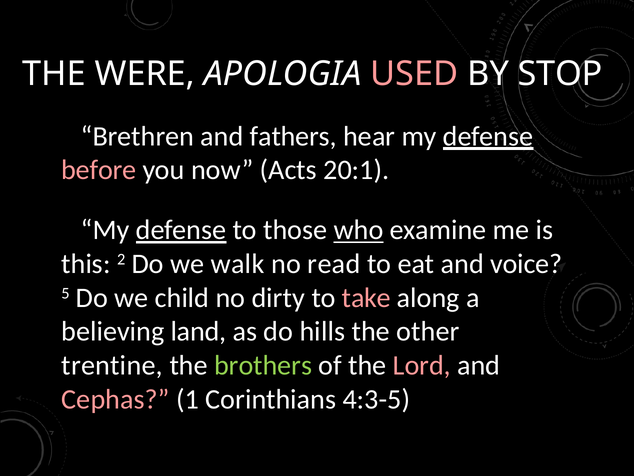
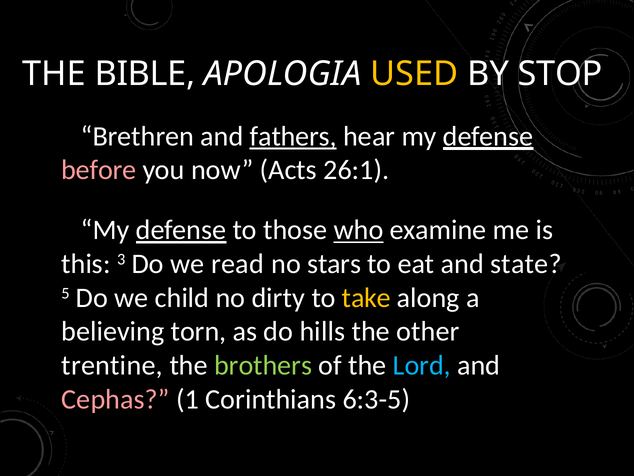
WERE: WERE -> BIBLE (145, 74)
USED colour: pink -> yellow (414, 74)
fathers underline: none -> present (293, 136)
20:1: 20:1 -> 26:1 (356, 170)
2: 2 -> 3 (121, 259)
walk: walk -> read (238, 264)
read: read -> stars (334, 264)
voice: voice -> state (526, 264)
take colour: pink -> yellow (366, 298)
land: land -> torn (198, 331)
Lord colour: pink -> light blue (422, 365)
4:3-5: 4:3-5 -> 6:3-5 (376, 399)
